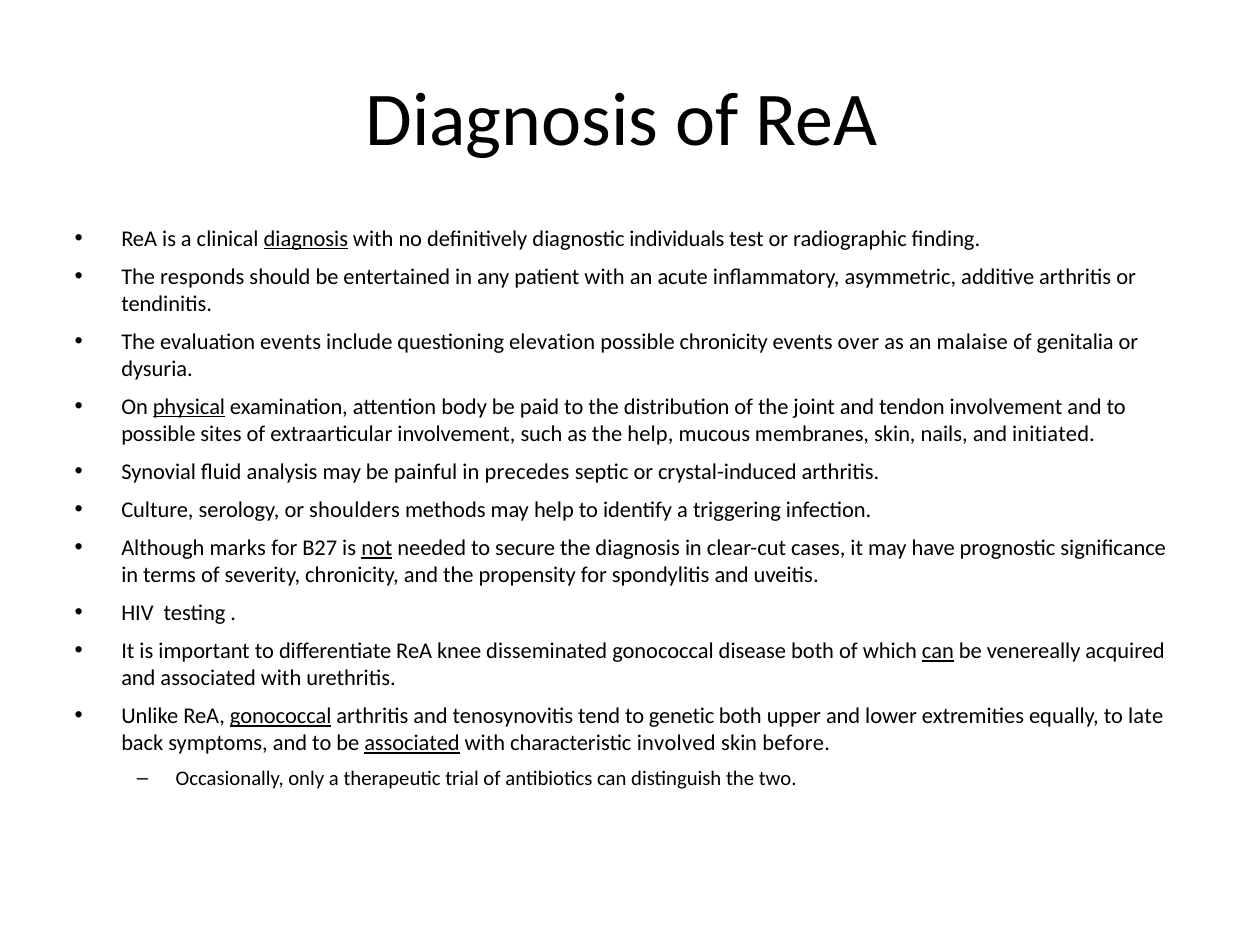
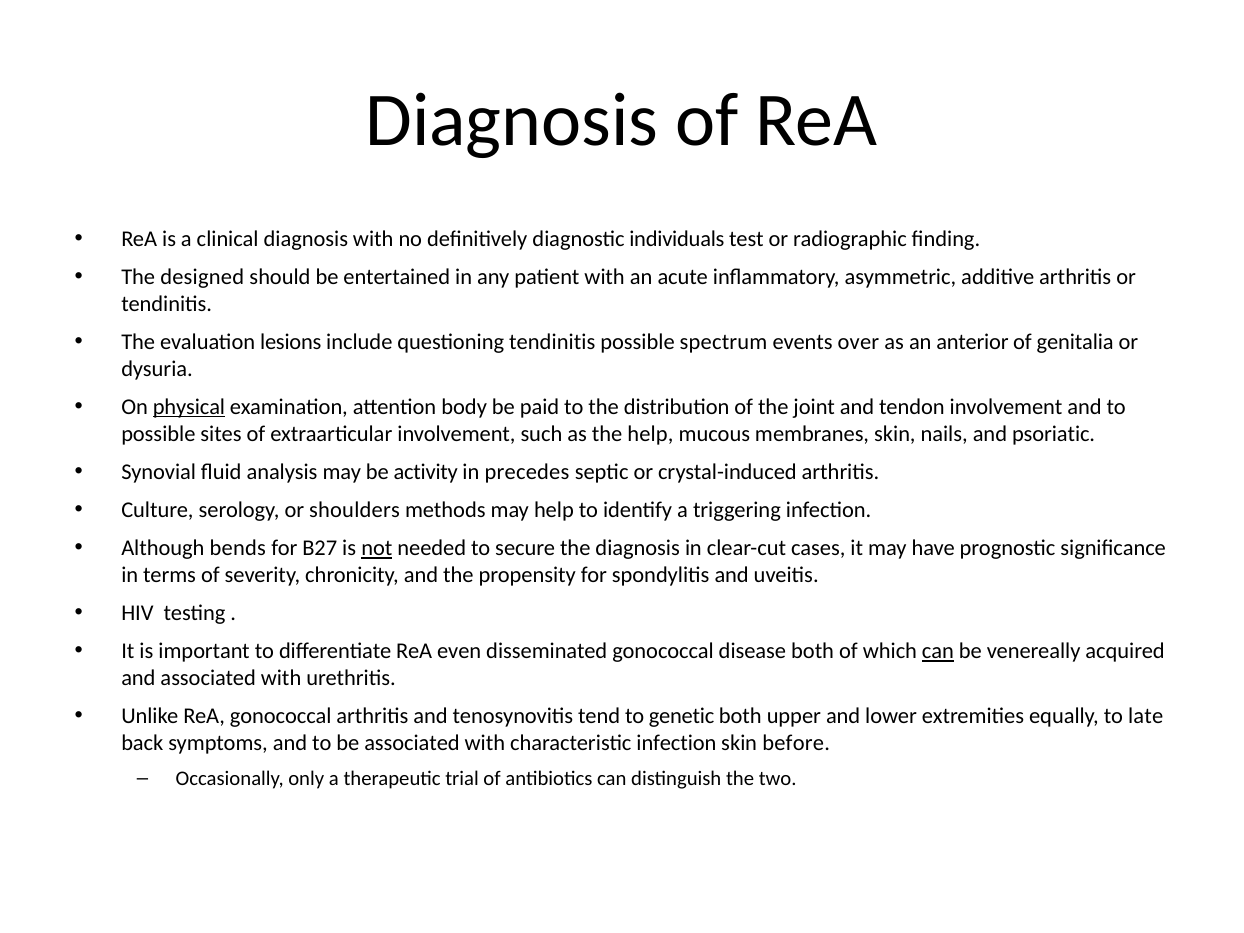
diagnosis underline: present -> none (306, 239)
responds: responds -> designed (202, 277)
evaluation events: events -> lesions (291, 342)
questioning elevation: elevation -> tendinitis (552, 342)
possible chronicity: chronicity -> spectrum (724, 342)
malaise: malaise -> anterior (972, 342)
initiated: initiated -> psoriatic (1054, 434)
painful: painful -> activity (426, 472)
marks: marks -> bends (238, 548)
knee: knee -> even (459, 651)
gonococcal underline: present -> none (281, 716)
associated underline: present -> none (412, 743)
characteristic involved: involved -> infection (676, 743)
